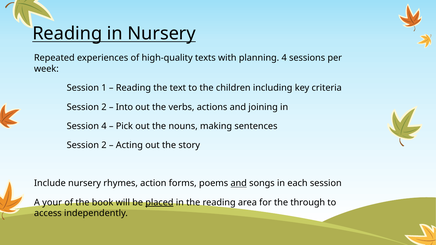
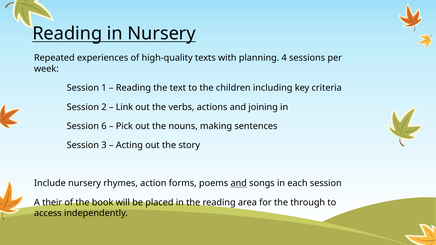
Into: Into -> Link (124, 107)
Session 4: 4 -> 6 (104, 126)
2: 2 -> 3 (104, 145)
your: your -> their (52, 203)
placed underline: present -> none (159, 203)
